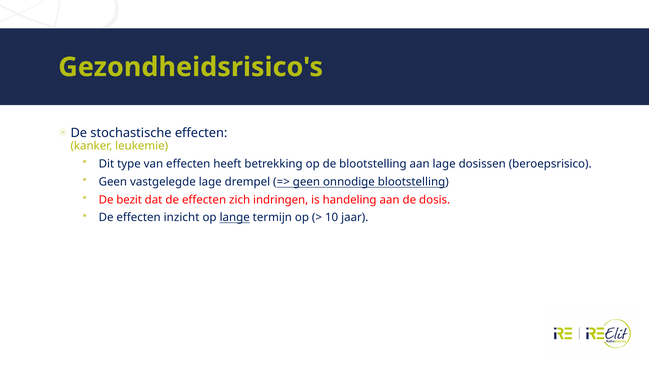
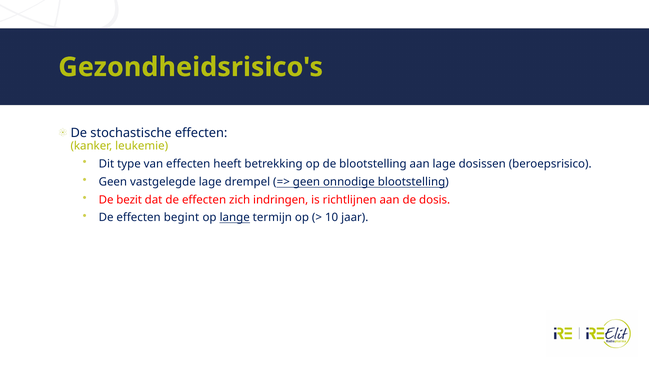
handeling: handeling -> richtlijnen (350, 200)
inzicht: inzicht -> begint (182, 218)
